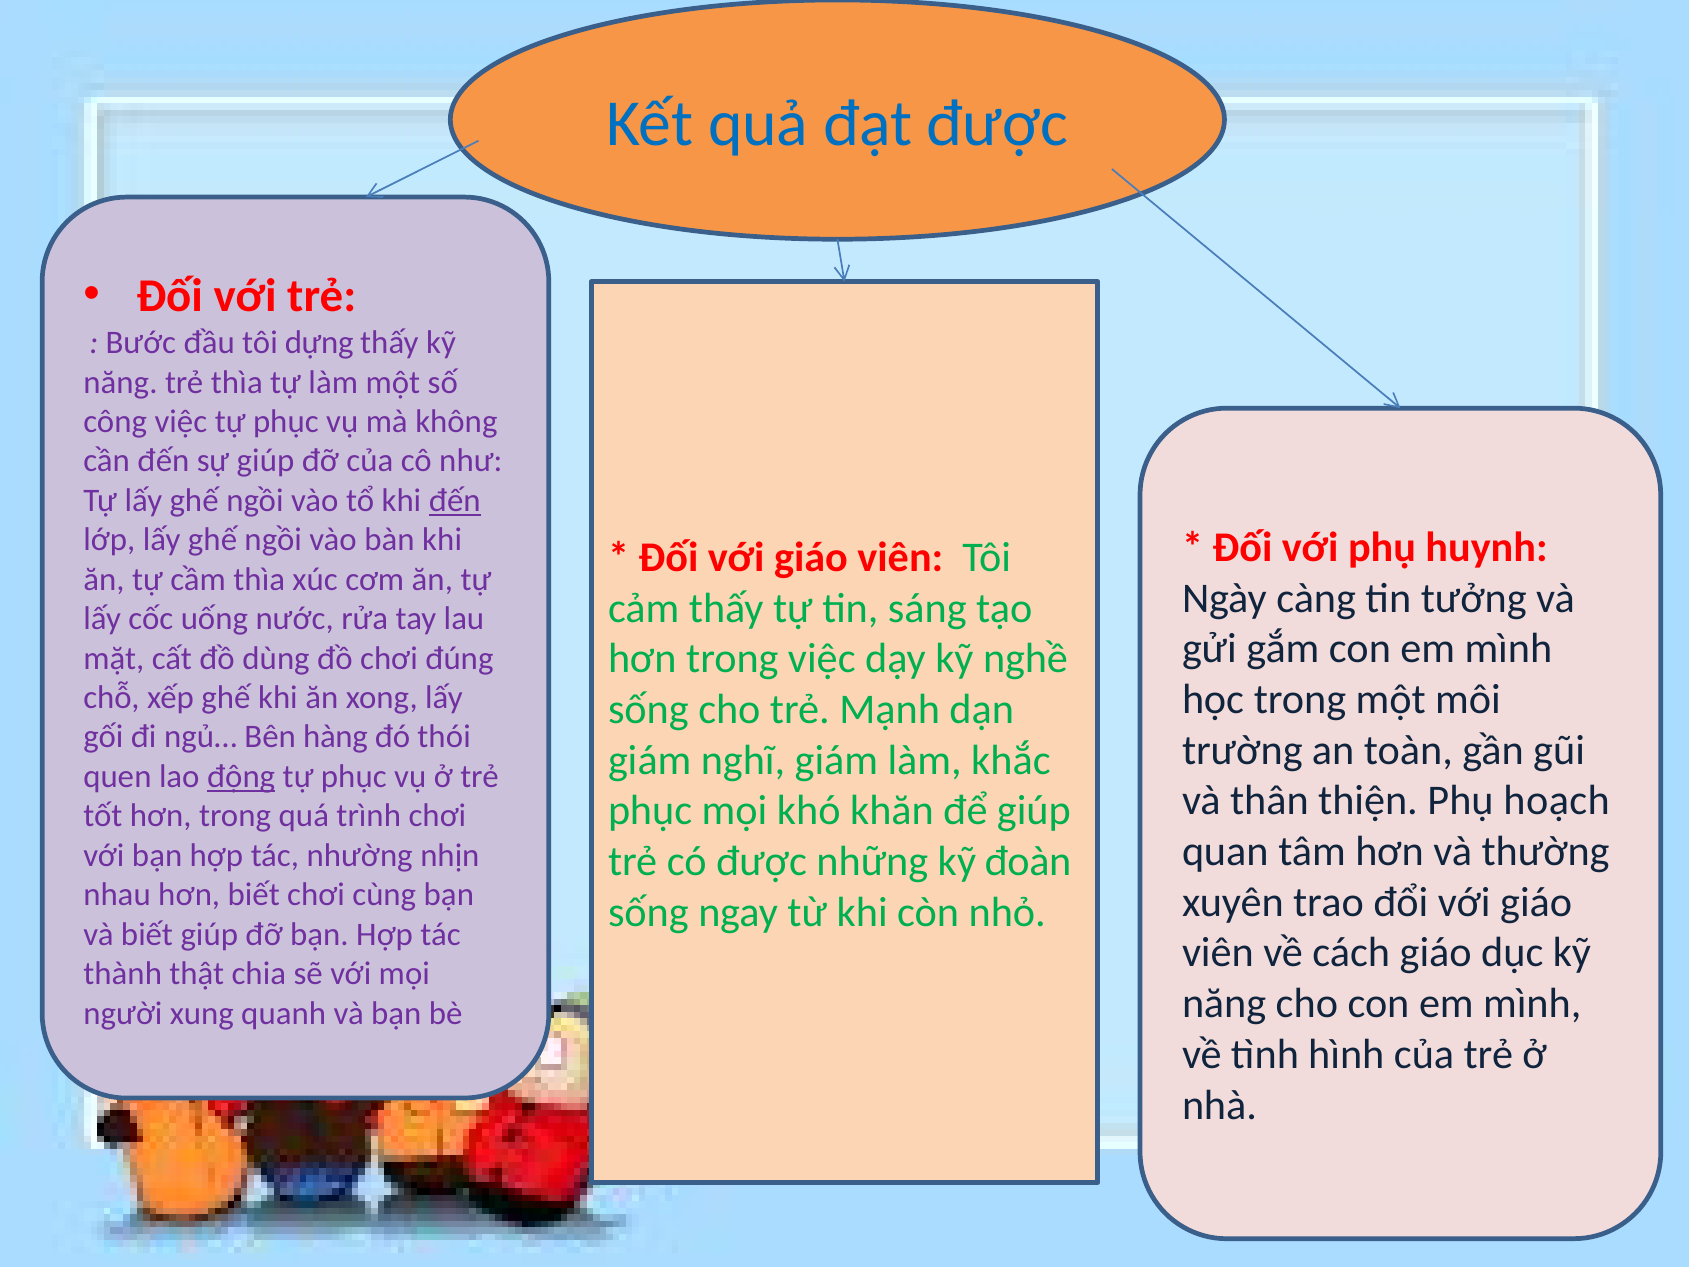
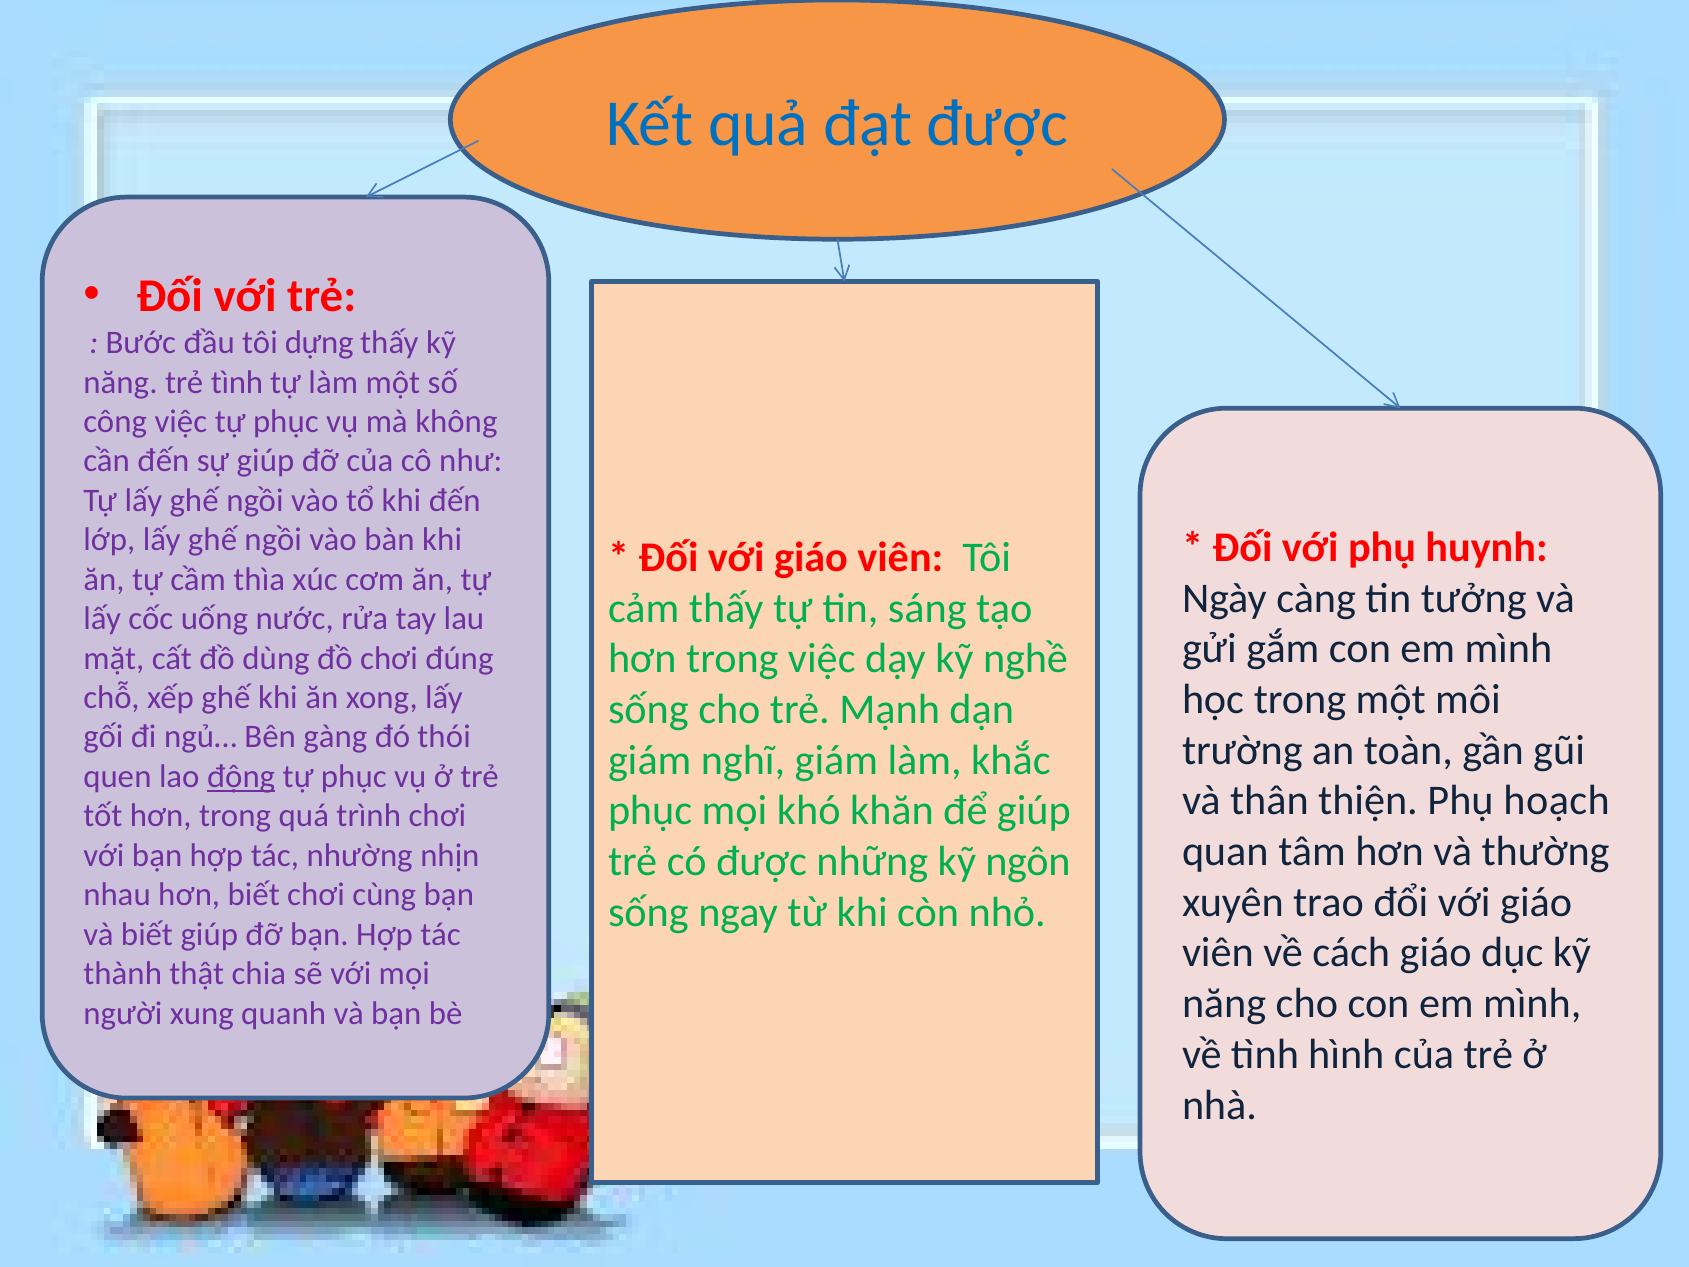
trẻ thìa: thìa -> tình (237, 382)
đến underline: present -> none (455, 500)
hàng: hàng -> gàng (335, 737)
đoàn: đoàn -> ngôn (1028, 861)
